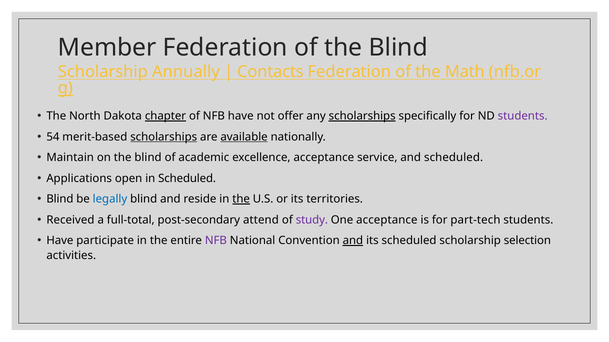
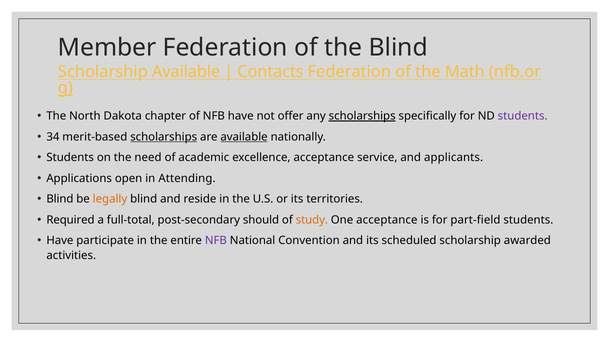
Scholarship Annually: Annually -> Available (186, 72)
chapter underline: present -> none (165, 116)
54: 54 -> 34 (53, 137)
Maintain: Maintain -> Students (70, 158)
on the blind: blind -> need (148, 158)
and scheduled: scheduled -> applicants (454, 158)
in Scheduled: Scheduled -> Attending (187, 179)
legally colour: blue -> orange (110, 200)
the underline: present -> none (241, 200)
Received: Received -> Required (71, 220)
attend: attend -> should (261, 220)
study colour: purple -> orange (312, 220)
part-tech: part-tech -> part-field (475, 220)
and underline: present -> none (353, 241)
selection: selection -> awarded (527, 241)
